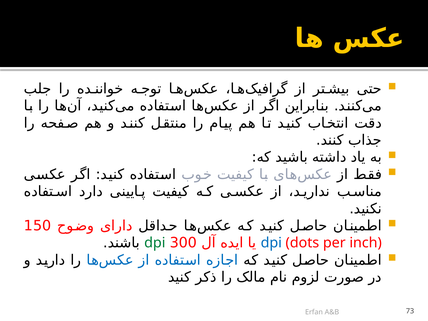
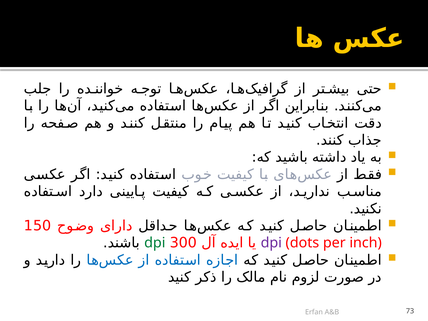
dpi colour: blue -> purple (271, 243)
